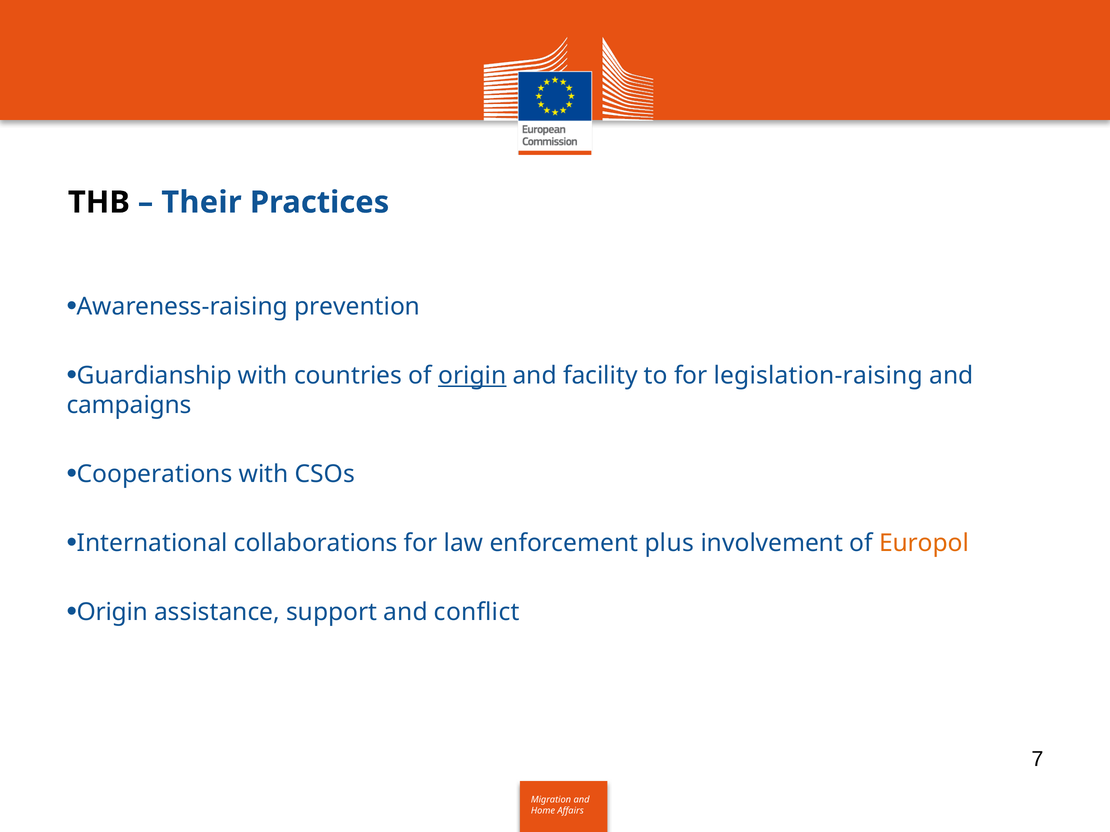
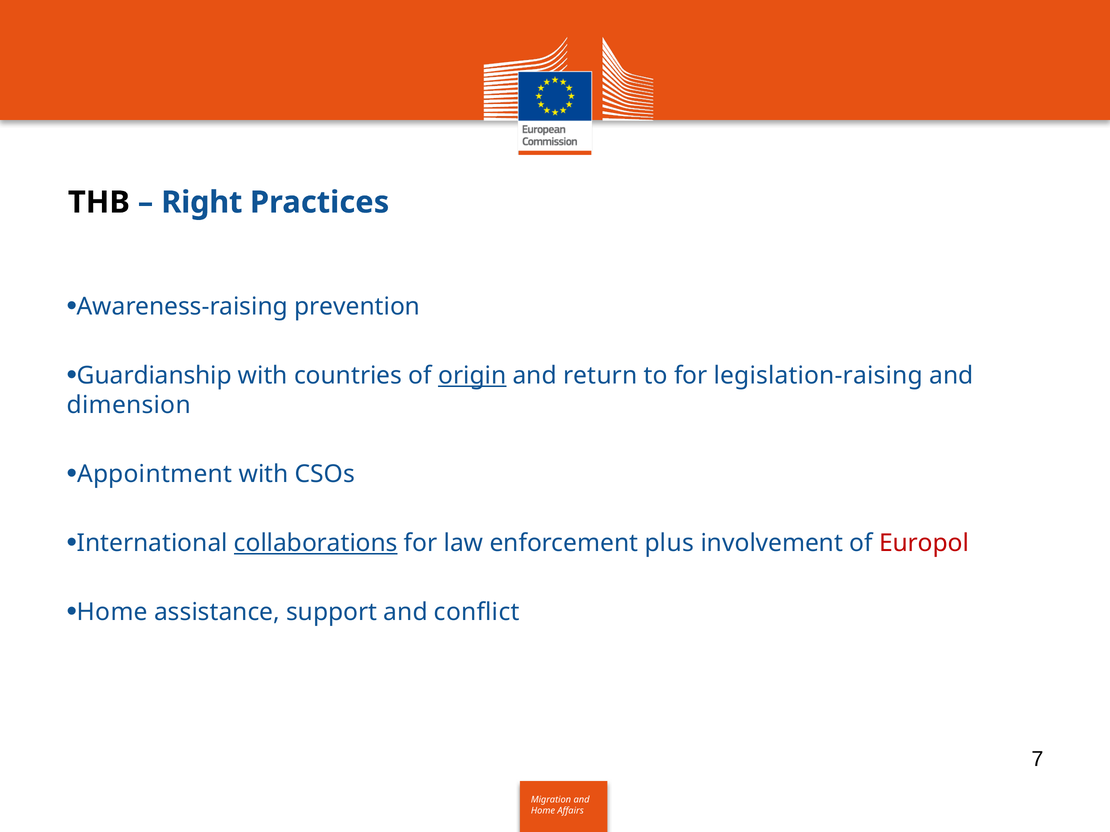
Their: Their -> Right (202, 203)
facility: facility -> return (600, 376)
campaigns: campaigns -> dimension (129, 405)
Cooperations: Cooperations -> Appointment (155, 474)
collaborations underline: none -> present (316, 544)
Europol colour: orange -> red (924, 544)
Origin: Origin -> Home (112, 613)
